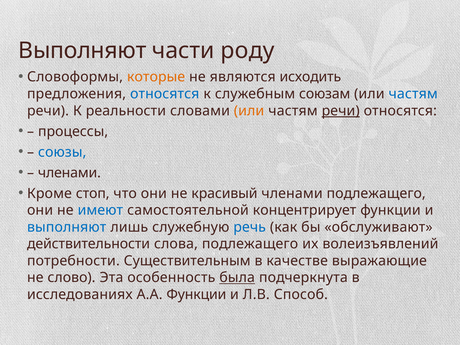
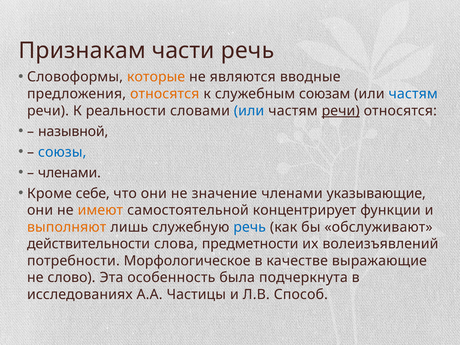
Выполняют: Выполняют -> Признакам (82, 51)
части роду: роду -> речь (248, 51)
исходить: исходить -> вводные (310, 77)
относятся colour: blue -> orange (165, 94)
или colour: orange -> blue (249, 111)
процессы: процессы -> назывной (73, 131)
стоп: стоп -> себе (93, 193)
красивый: красивый -> значение (224, 193)
членами подлежащего: подлежащего -> указывающие (376, 193)
имеют colour: blue -> orange (100, 210)
выполняют colour: blue -> orange (67, 227)
слова подлежащего: подлежащего -> предметности (250, 244)
Существительным: Существительным -> Морфологическое (187, 261)
была underline: present -> none (237, 278)
А.А Функции: Функции -> Частицы (196, 294)
